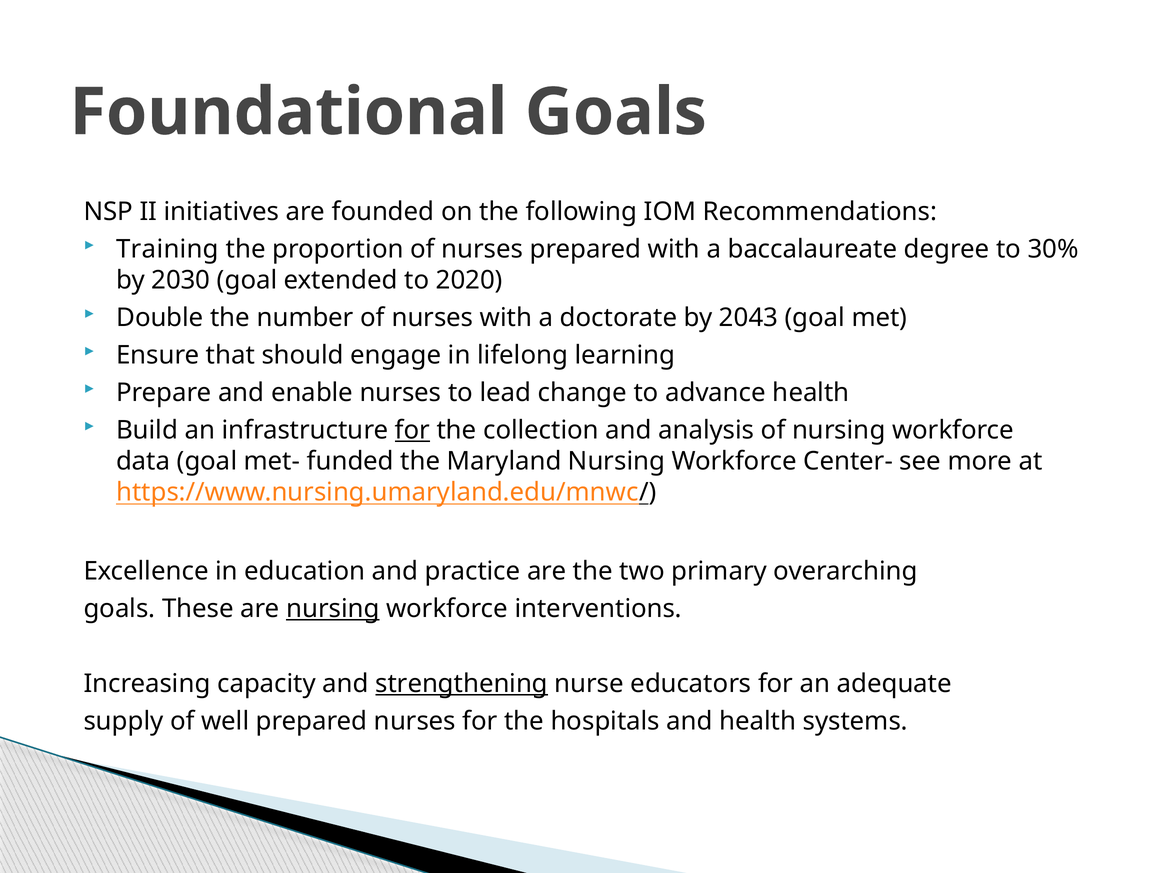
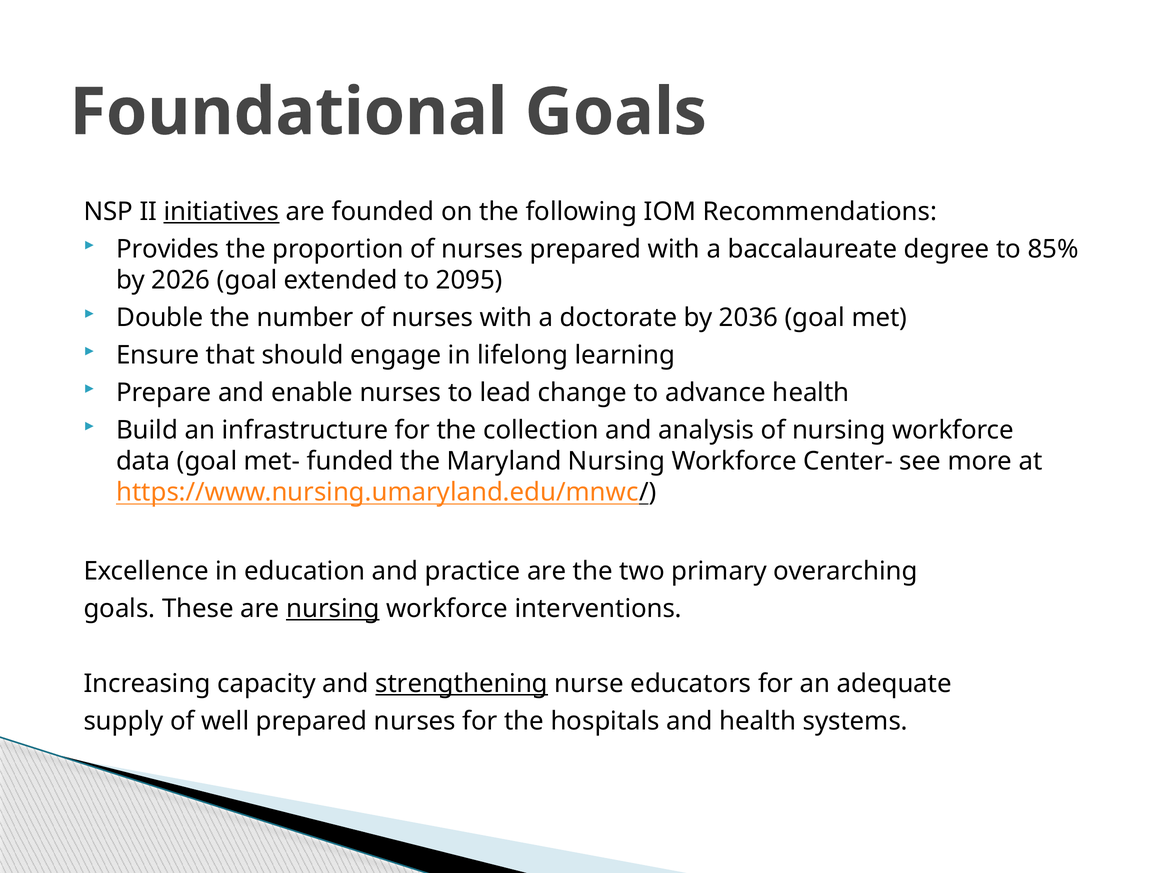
initiatives underline: none -> present (221, 212)
Training: Training -> Provides (168, 249)
30%: 30% -> 85% (1053, 249)
2030: 2030 -> 2026 (181, 280)
2020: 2020 -> 2095 (469, 280)
2043: 2043 -> 2036 (749, 318)
for underline: present -> none (412, 430)
